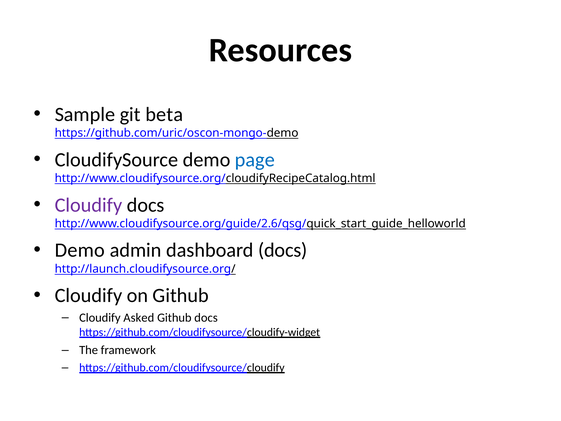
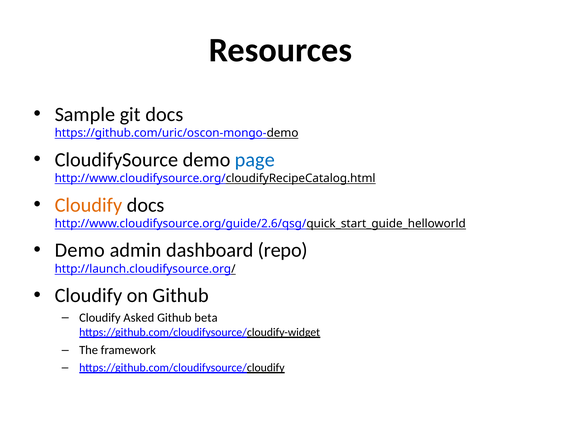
git beta: beta -> docs (164, 114)
Cloudify colour: purple -> orange (88, 205)
dashboard docs: docs -> repo (283, 250)
Github docs: docs -> beta (206, 318)
